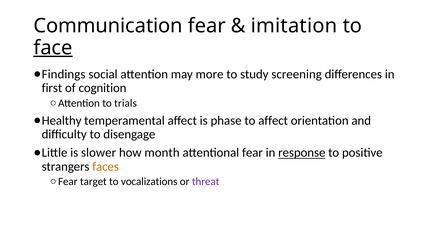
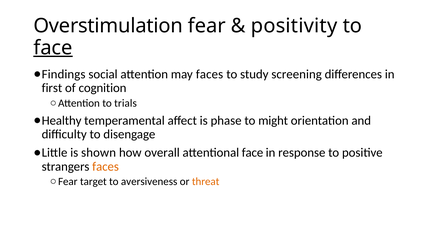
Communication: Communication -> Overstimulation (108, 26)
imitation: imitation -> positivity (294, 26)
may more: more -> faces (210, 74)
to affect: affect -> might (273, 121)
slower: slower -> shown (99, 153)
month: month -> overall (162, 153)
attentional fear: fear -> face (252, 153)
response underline: present -> none (302, 153)
vocalizations: vocalizations -> aversiveness (149, 182)
threat colour: purple -> orange (206, 182)
